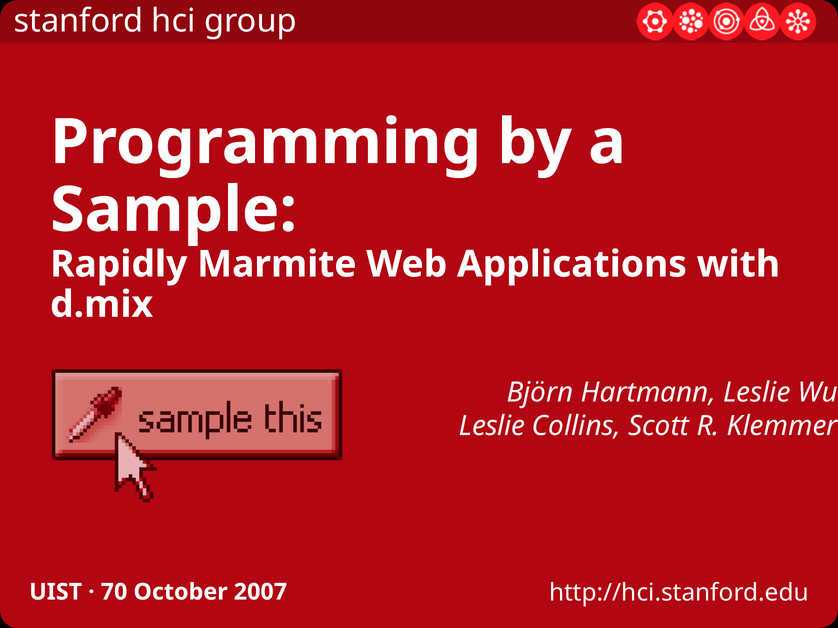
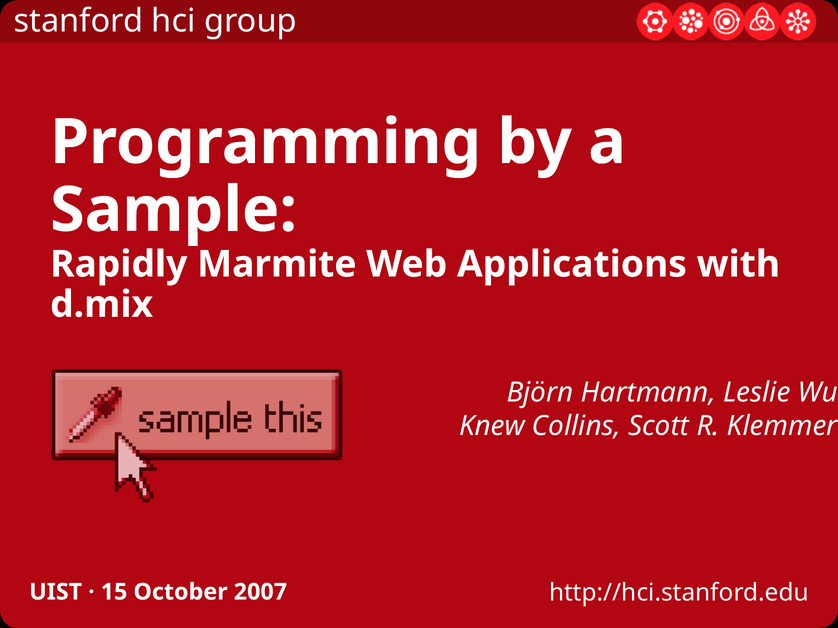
Leslie: Leslie -> Knew (492, 426)
70: 70 -> 15 (114, 592)
